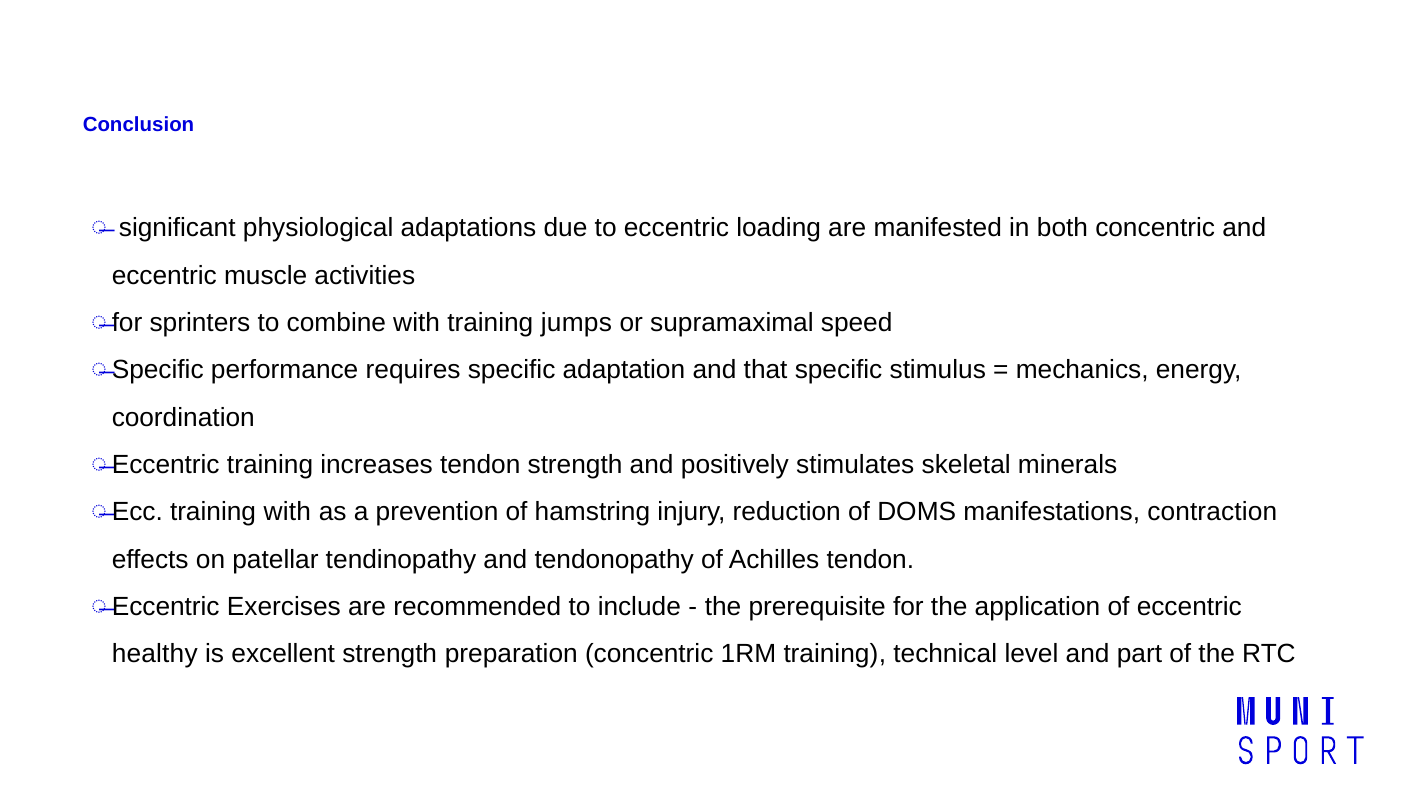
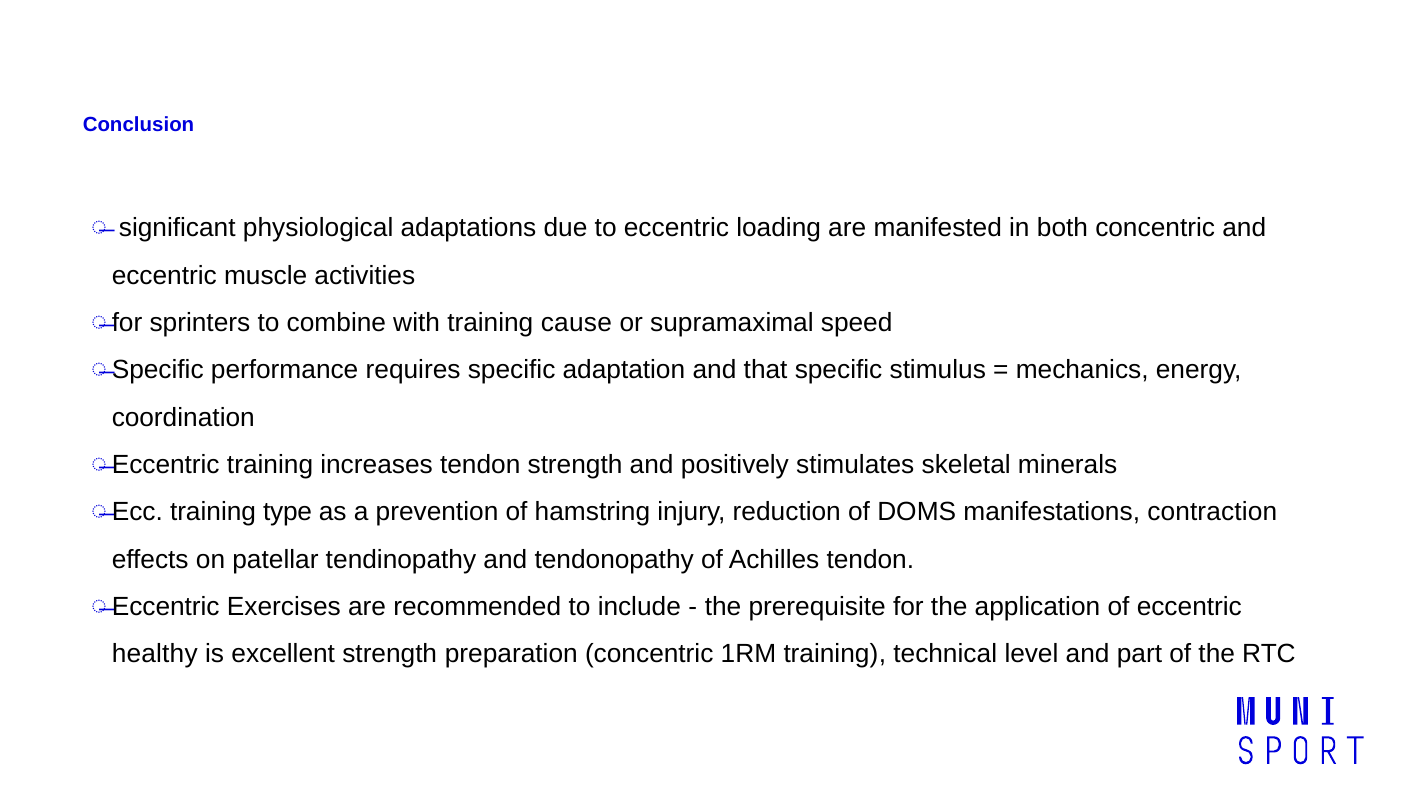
jumps: jumps -> cause (576, 323)
training with: with -> type (288, 512)
